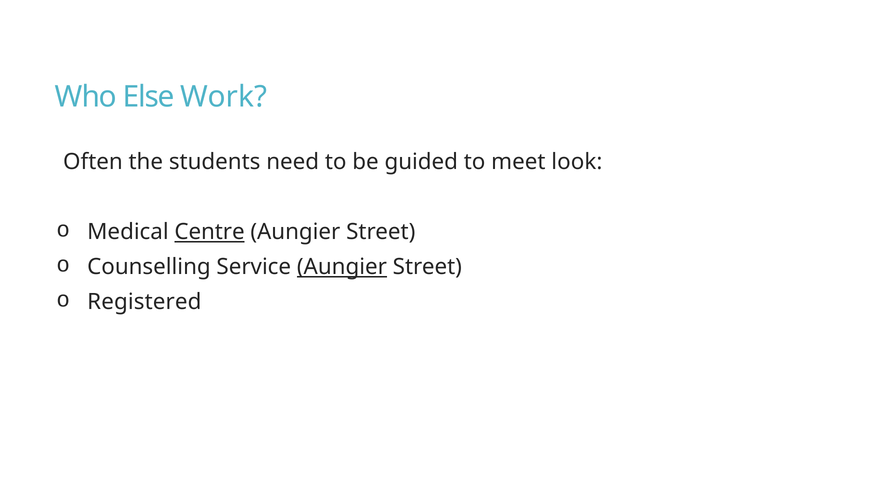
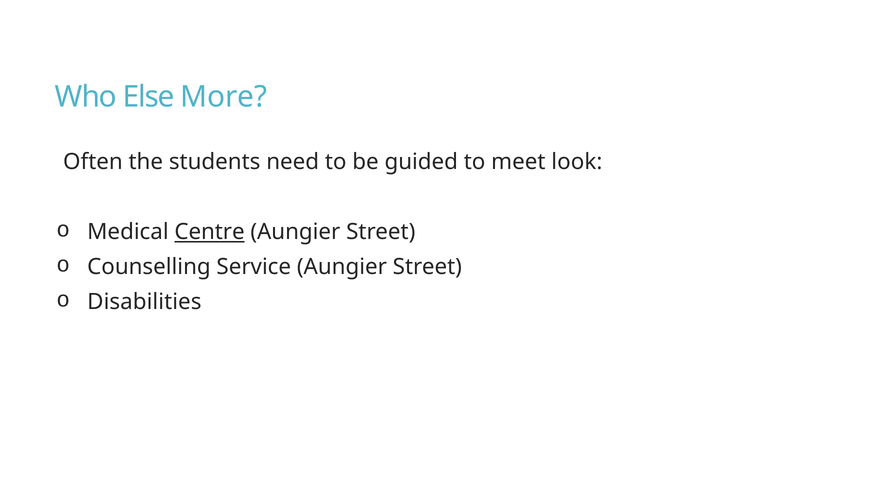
Work: Work -> More (224, 97)
Aungier underline: present -> none (342, 267)
Registered: Registered -> Disabilities (144, 302)
